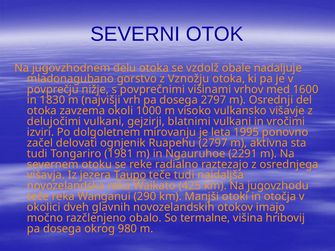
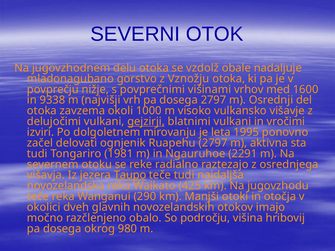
1830: 1830 -> 9338 (52, 100)
gejzirji underline: none -> present (146, 122)
termalne: termalne -> področju (205, 218)
